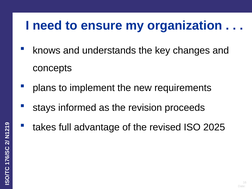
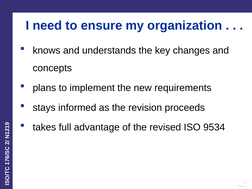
2025: 2025 -> 9534 (214, 127)
